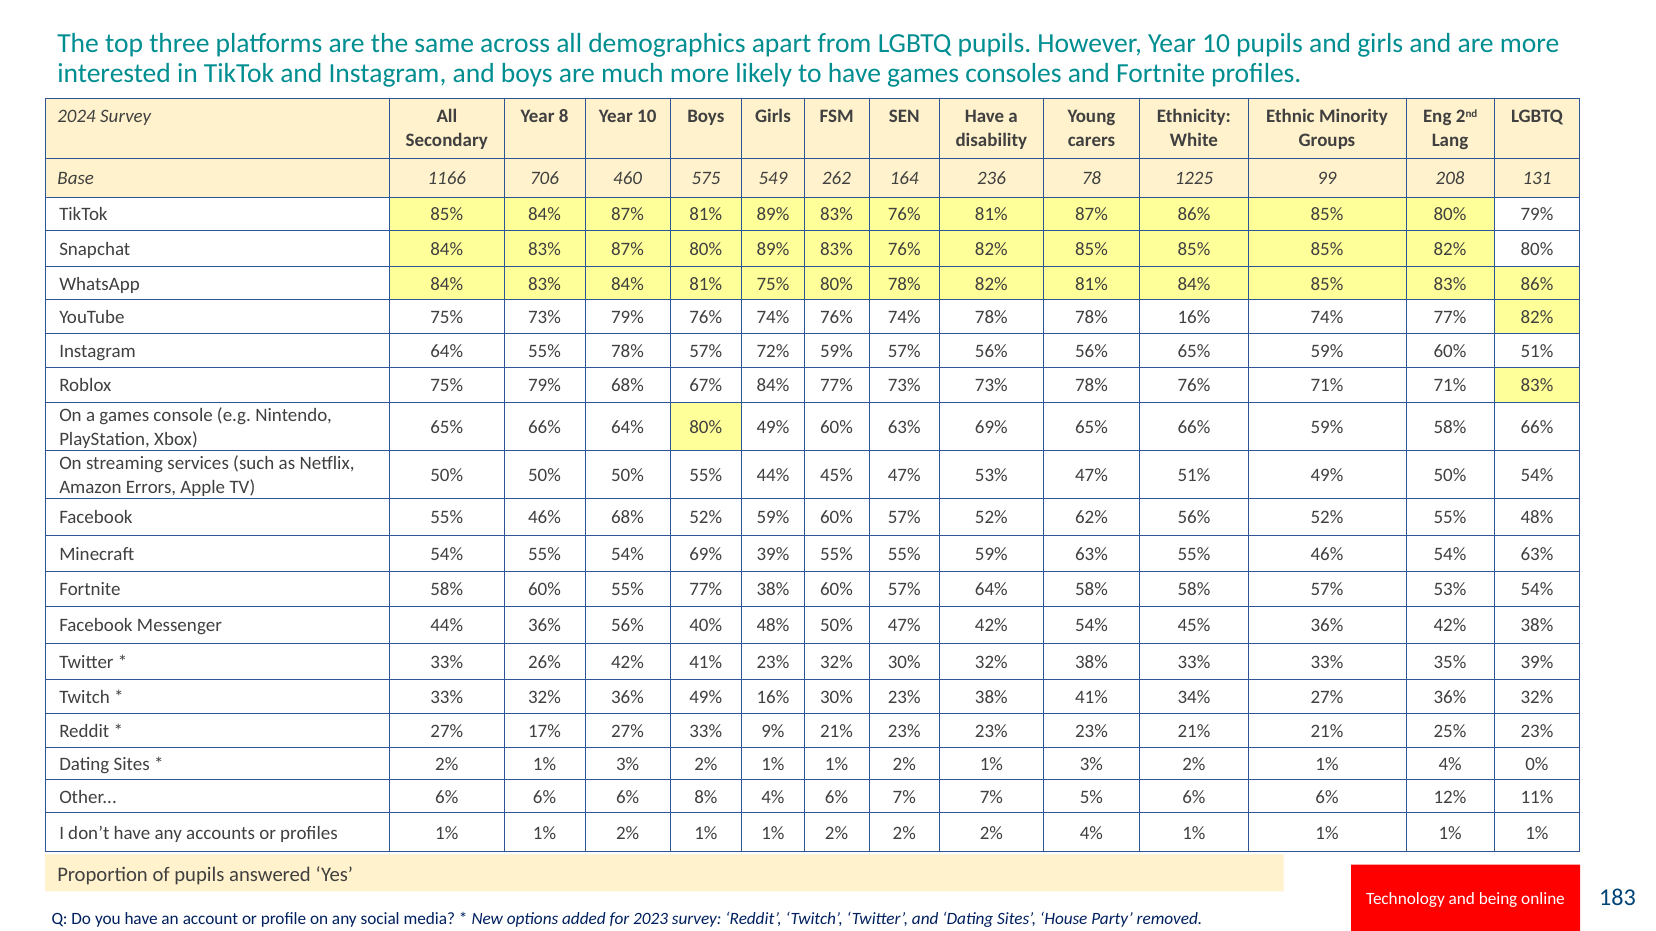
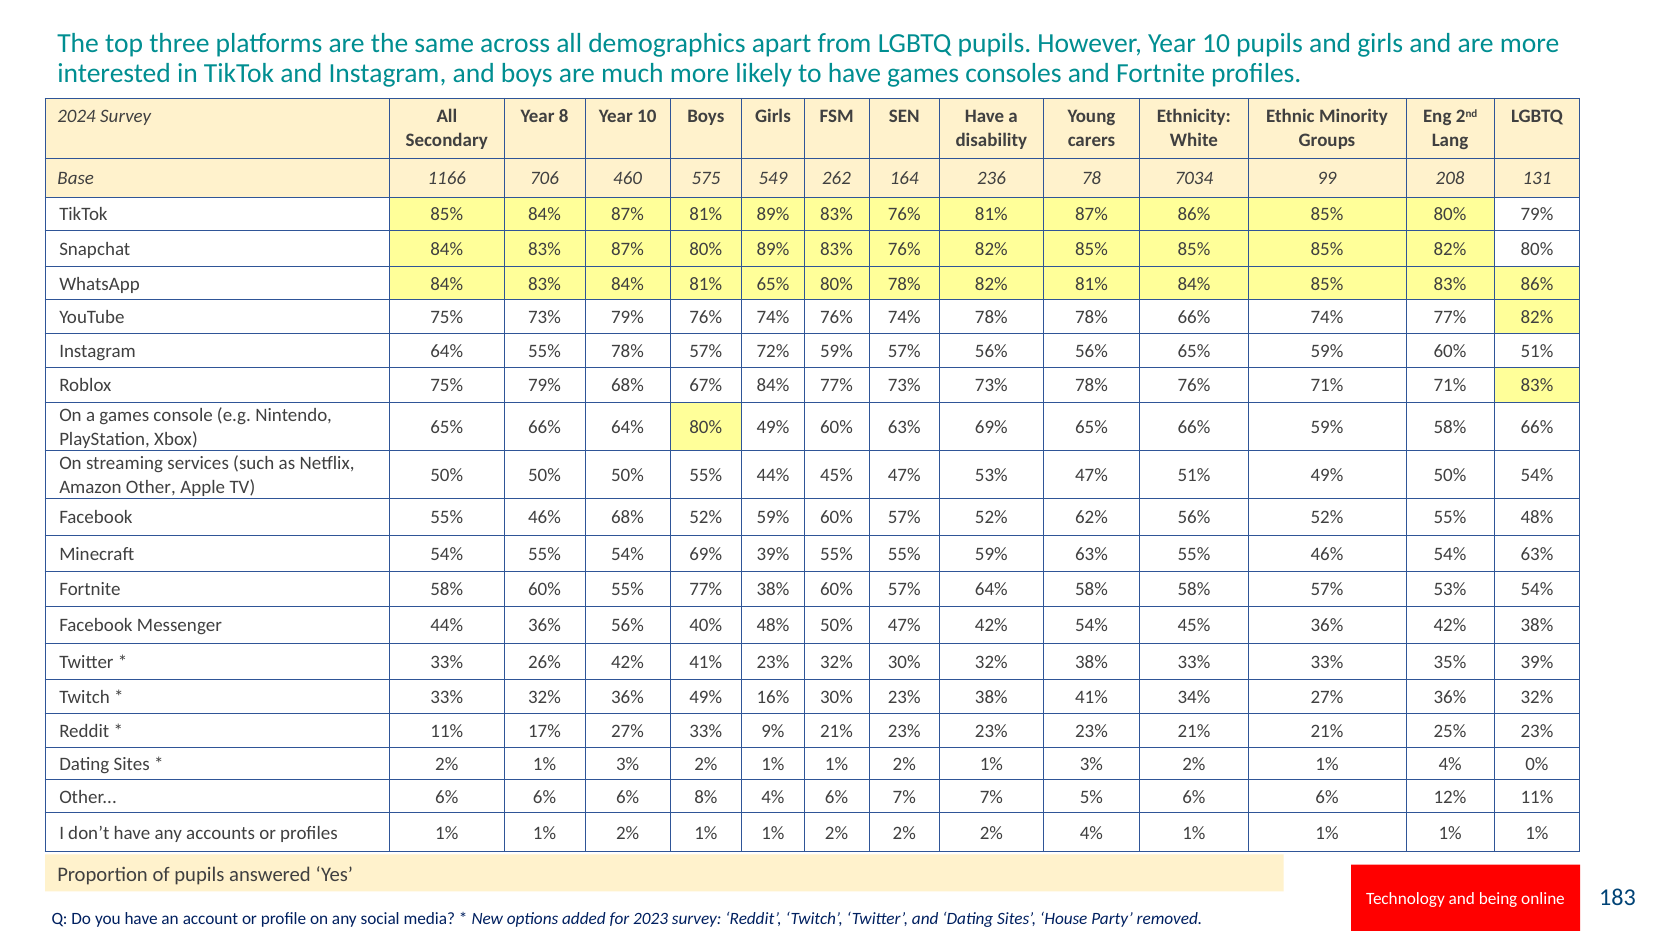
1225: 1225 -> 7034 (1194, 179)
81% 75%: 75% -> 65% (773, 284)
78% 16%: 16% -> 66% (1194, 318)
Amazon Errors: Errors -> Other (151, 487)
27%: 27% -> 11% (447, 731)
